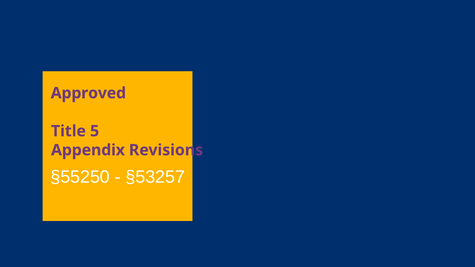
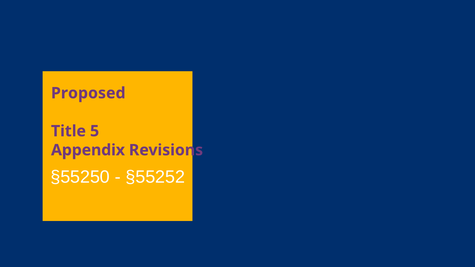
Approved: Approved -> Proposed (88, 93)
§53257: §53257 -> §55252 (155, 177)
